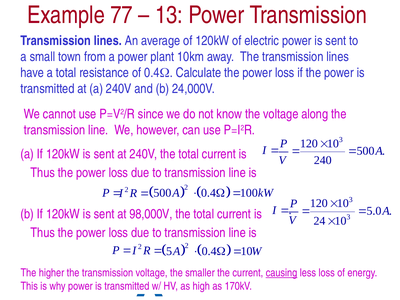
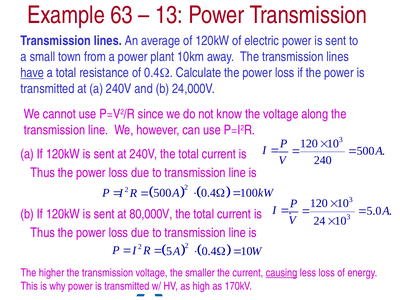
77: 77 -> 63 (122, 15)
have underline: none -> present (32, 73)
98,000V: 98,000V -> 80,000V (151, 214)
